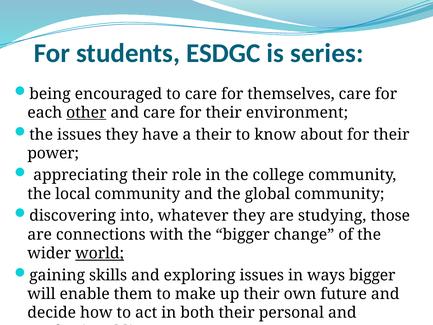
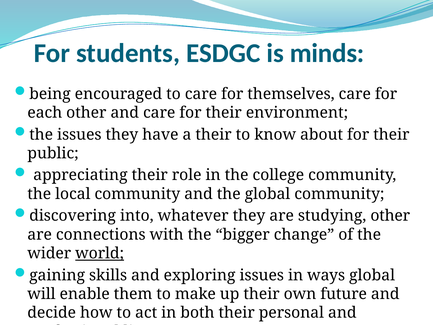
series: series -> minds (327, 53)
other underline: present -> none (86, 113)
power: power -> public (53, 153)
studying those: those -> other (390, 216)
ways bigger: bigger -> global (372, 275)
